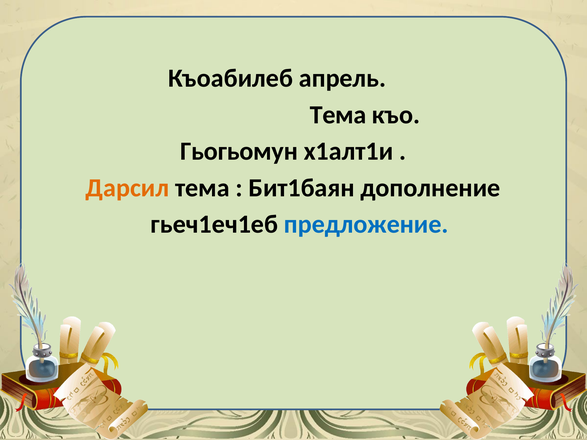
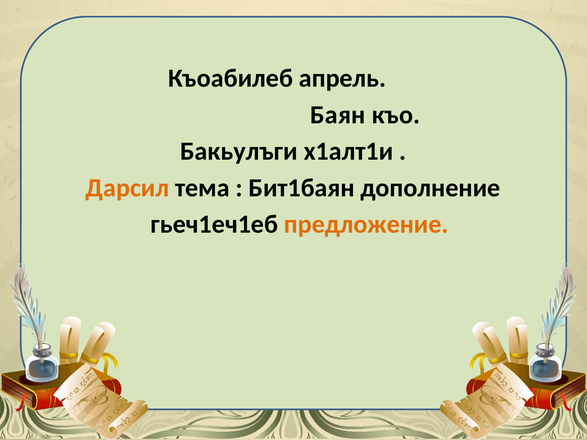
Тема: Тема -> Баян (338, 115)
Гьогьомун: Гьогьомун -> Бакьулъги (239, 151)
предложение colour: blue -> orange (366, 224)
